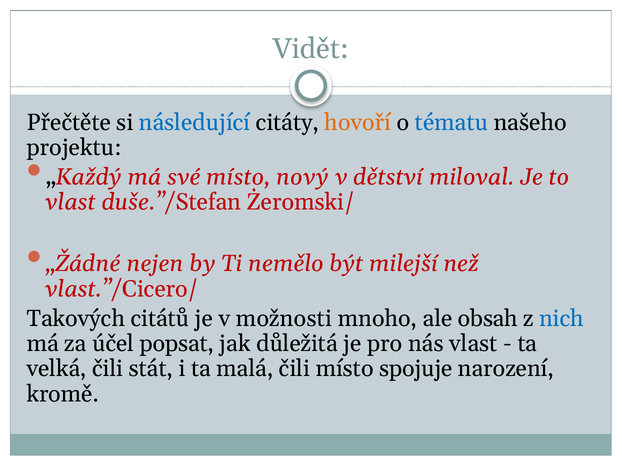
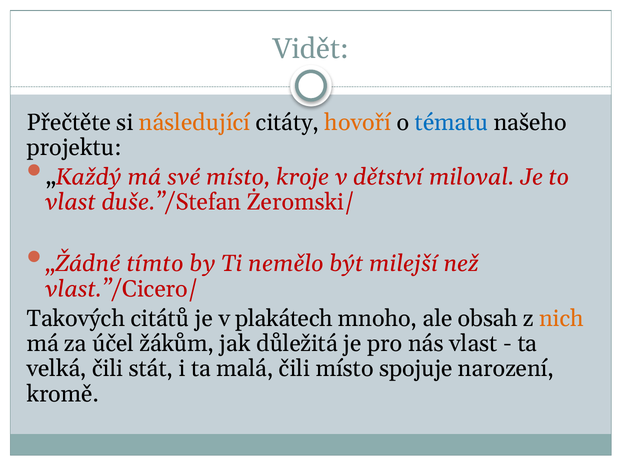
následující colour: blue -> orange (195, 123)
nový: nový -> kroje (303, 177)
nejen: nejen -> tímto (155, 264)
možnosti: možnosti -> plakátech (284, 319)
nich colour: blue -> orange (561, 319)
popsat: popsat -> žákům (177, 344)
